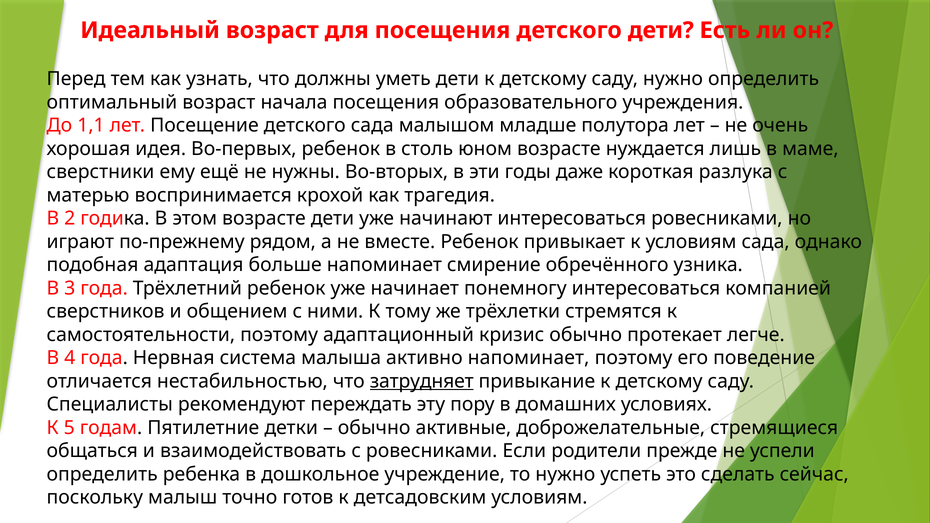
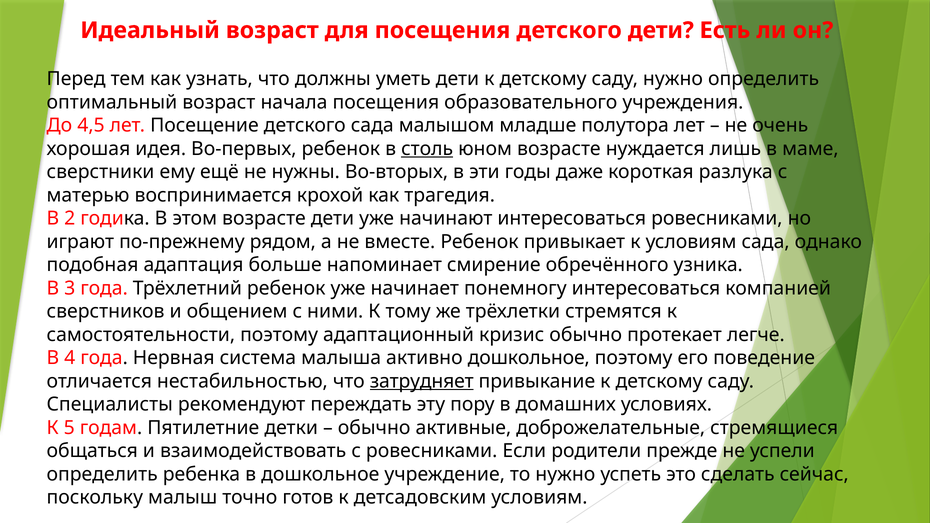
1,1: 1,1 -> 4,5 (91, 125)
столь underline: none -> present (427, 149)
активно напоминает: напоминает -> дошкольное (529, 358)
